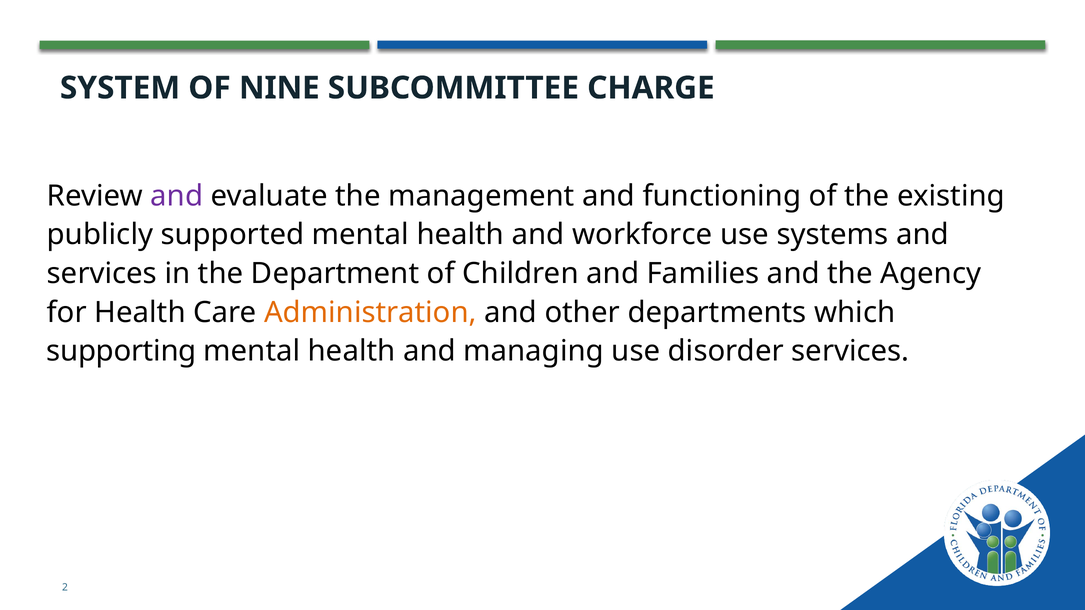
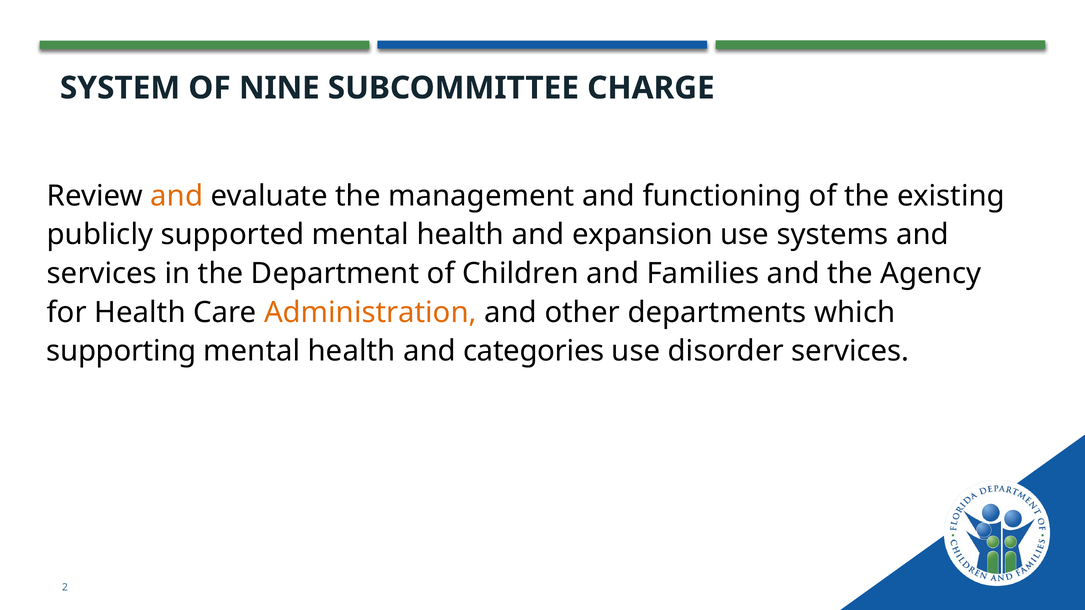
and colour: purple -> orange (177, 196)
workforce: workforce -> expansion (642, 235)
managing: managing -> categories (534, 351)
